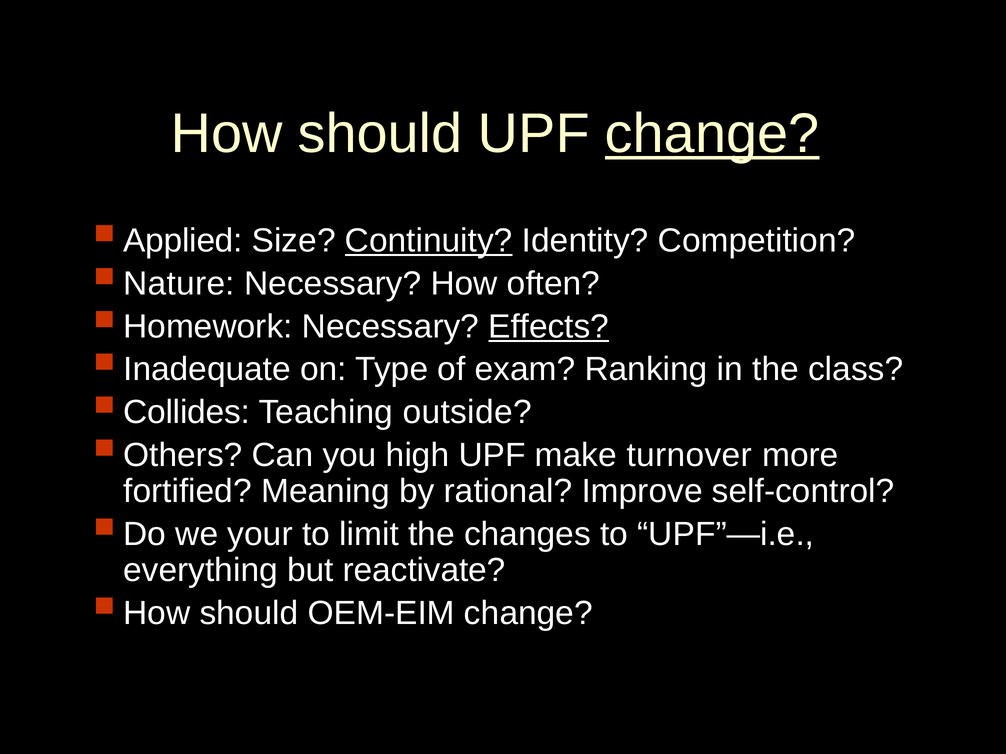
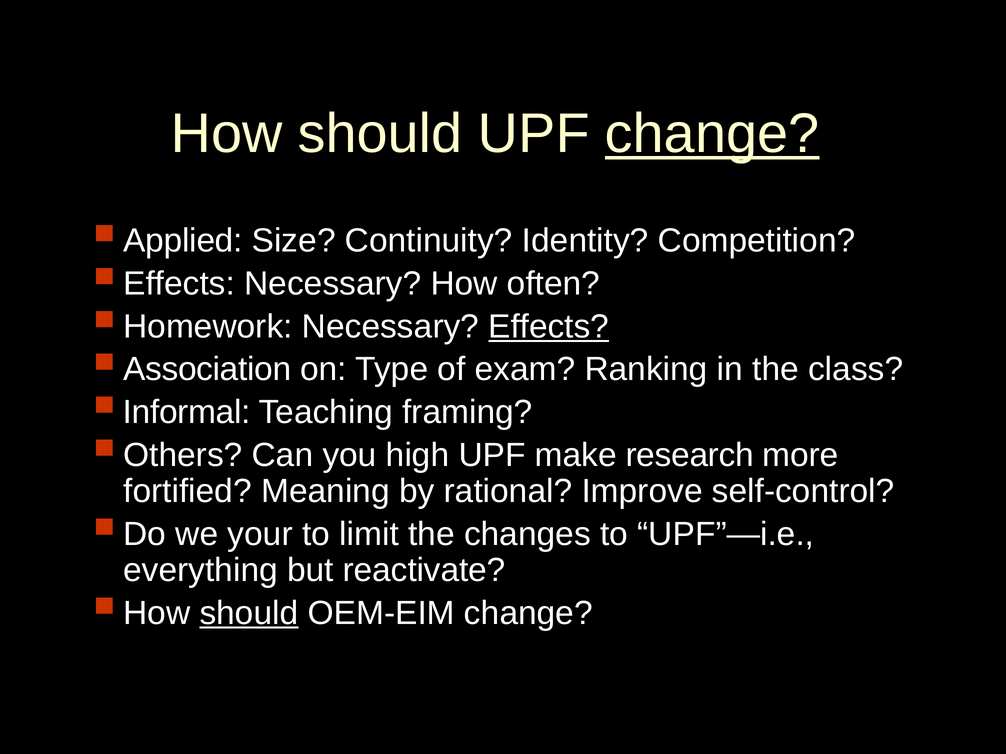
Continuity underline: present -> none (429, 241)
Nature: Nature -> Effects (179, 284)
Inadequate: Inadequate -> Association (207, 370)
Collides: Collides -> Informal (187, 412)
outside: outside -> framing (467, 412)
turnover: turnover -> research (690, 455)
should underline: none -> present (249, 614)
